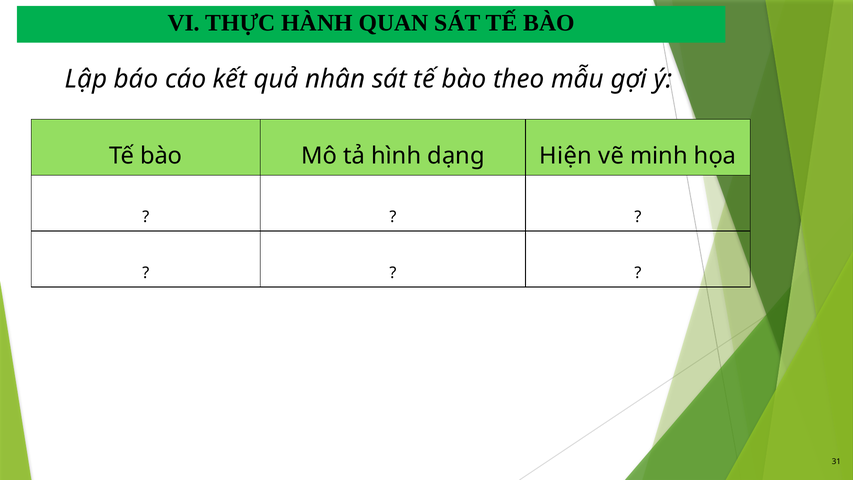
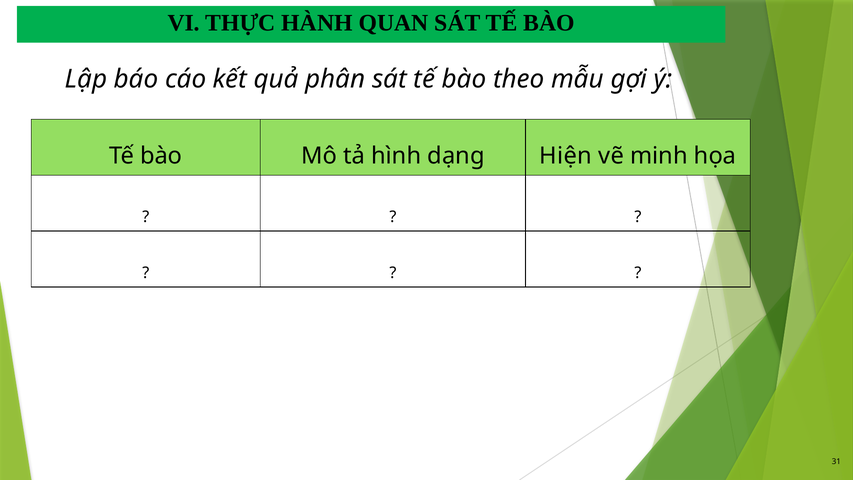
nhân: nhân -> phân (335, 79)
